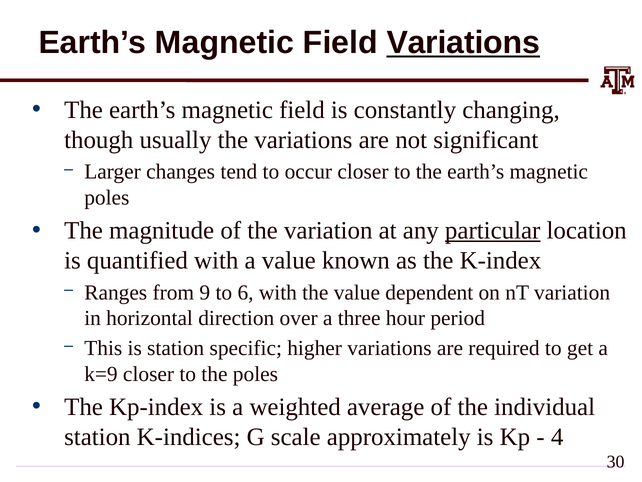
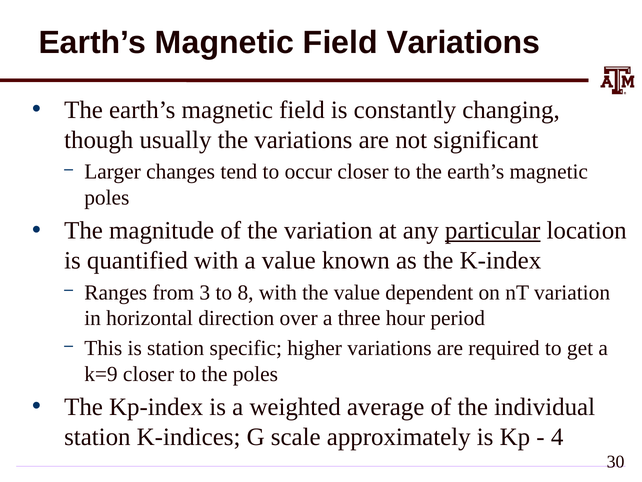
Variations underline: present -> none (463, 43)
9: 9 -> 3 (205, 292)
6: 6 -> 8 (246, 292)
